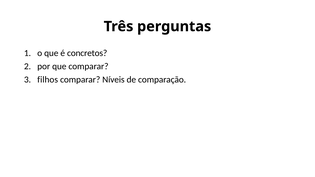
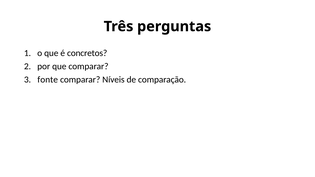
filhos: filhos -> fonte (48, 80)
